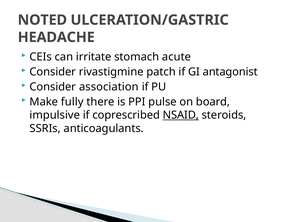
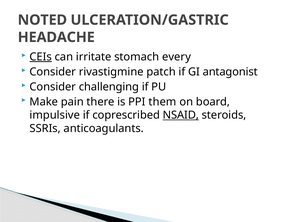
CEIs underline: none -> present (41, 57)
acute: acute -> every (176, 57)
association: association -> challenging (109, 87)
fully: fully -> pain (72, 102)
pulse: pulse -> them (162, 102)
